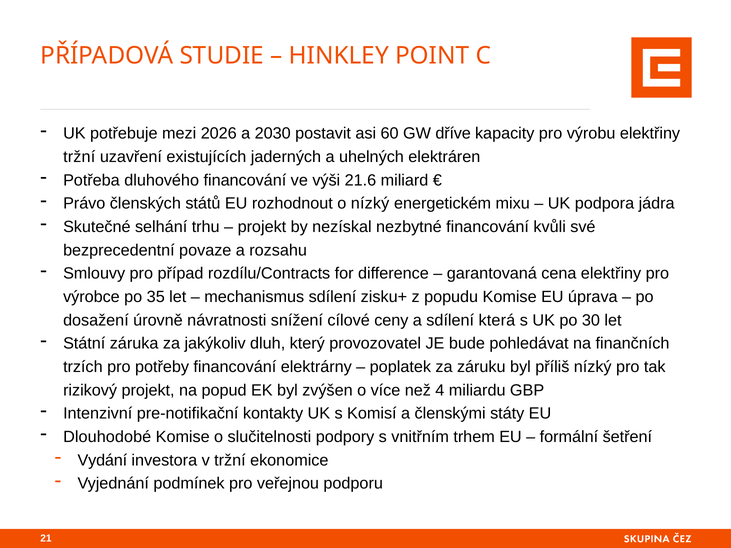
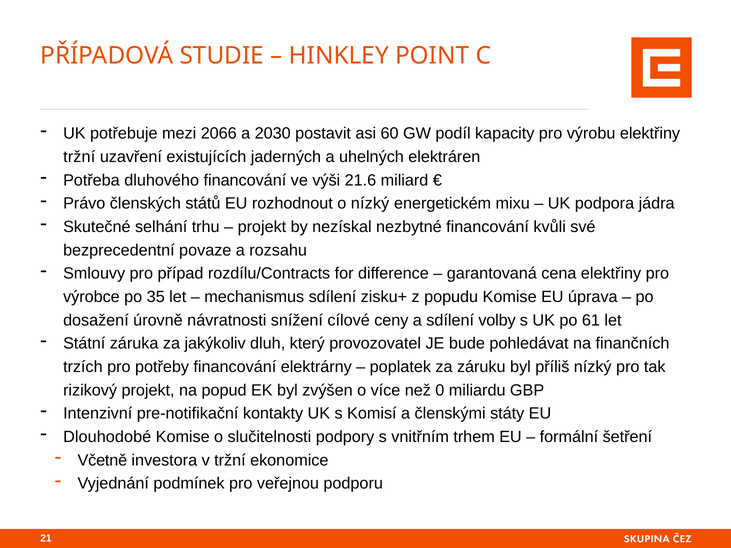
2026: 2026 -> 2066 (219, 134)
dříve: dříve -> podíl (453, 134)
která: která -> volby (497, 320)
30: 30 -> 61 (591, 320)
4: 4 -> 0 (440, 390)
Vydání: Vydání -> Včetně (102, 460)
